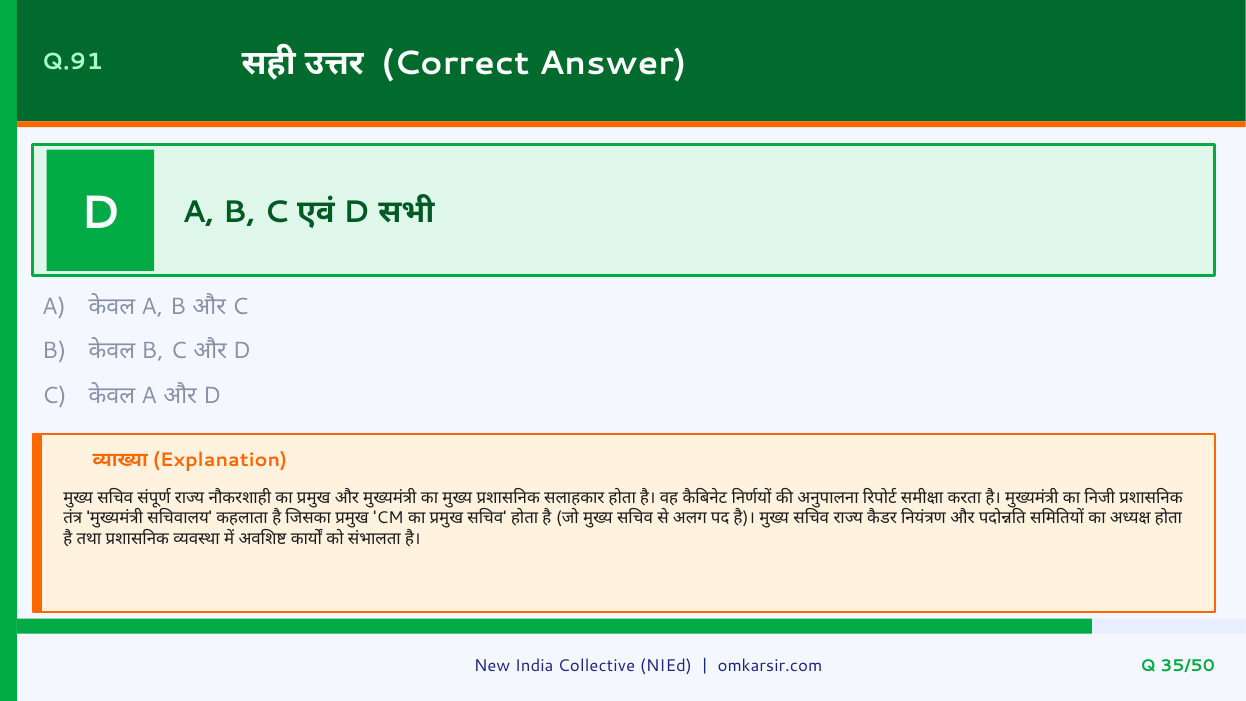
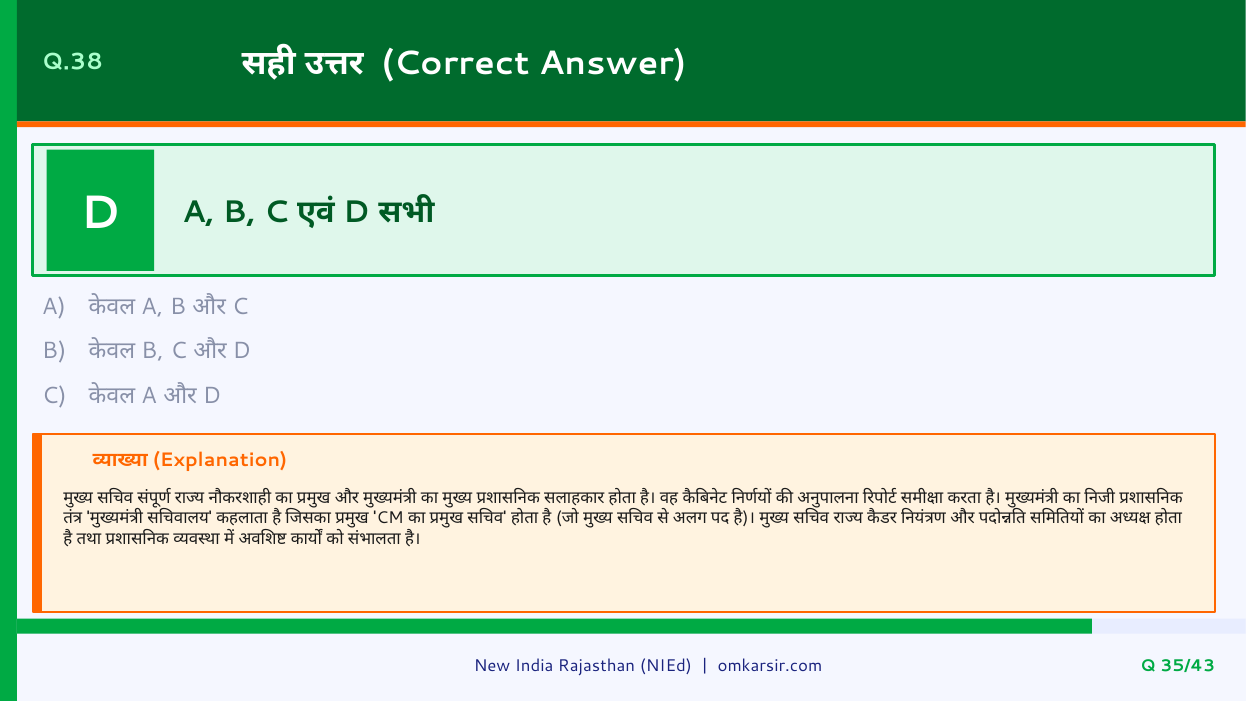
Q.91: Q.91 -> Q.38 (72, 61)
Collective: Collective -> Rajasthan (597, 666)
35/50: 35/50 -> 35/43 (1188, 666)
